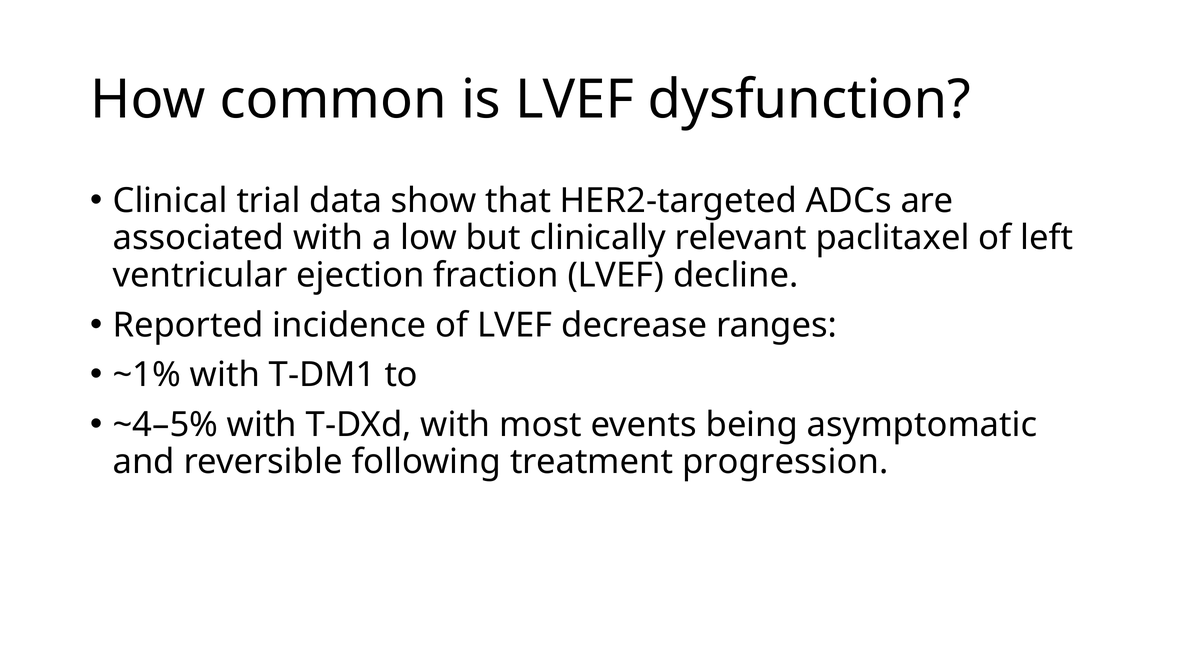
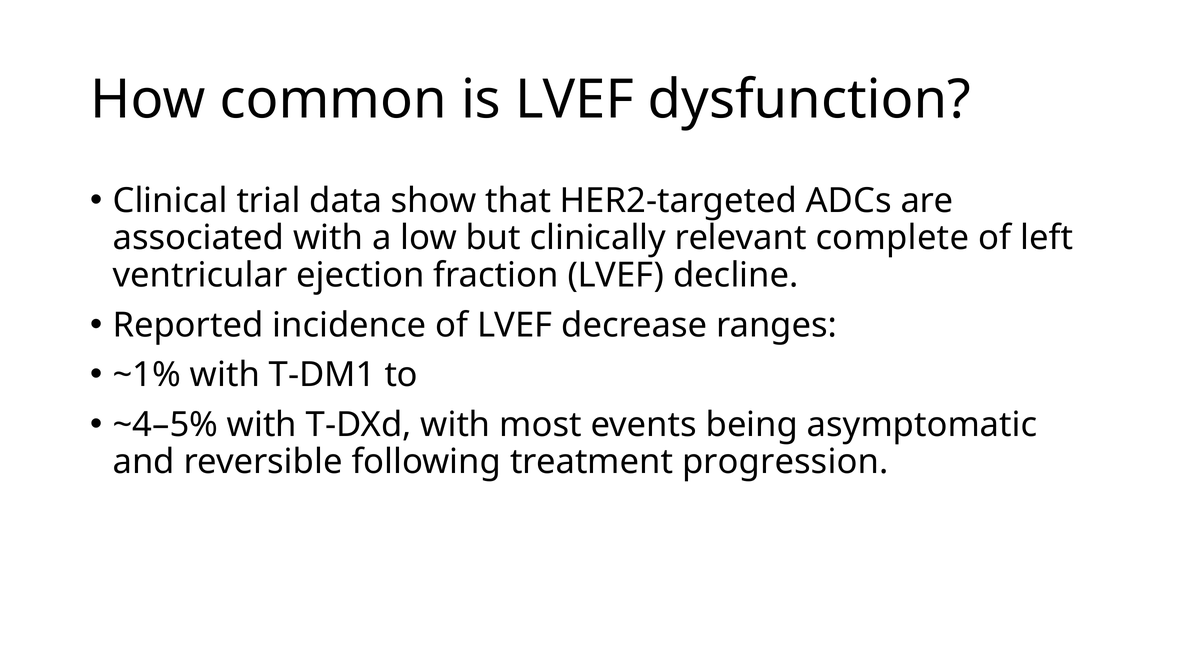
paclitaxel: paclitaxel -> complete (892, 238)
